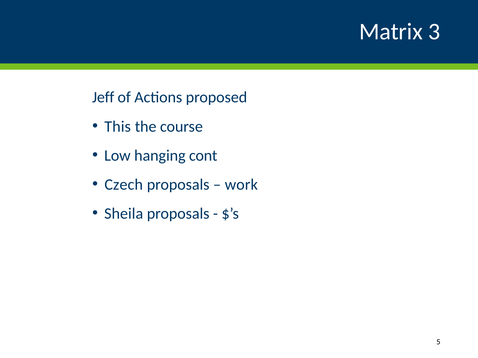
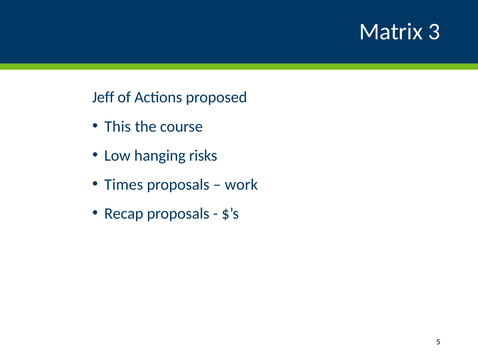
cont: cont -> risks (203, 156)
Czech: Czech -> Times (124, 185)
Sheila: Sheila -> Recap (124, 214)
